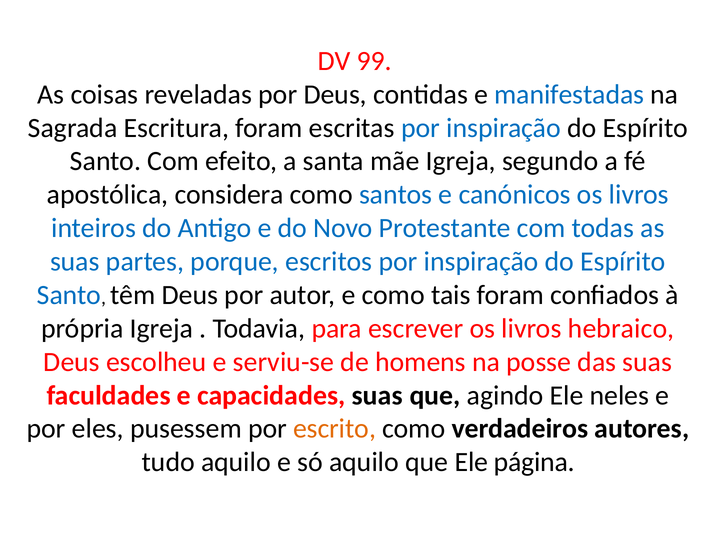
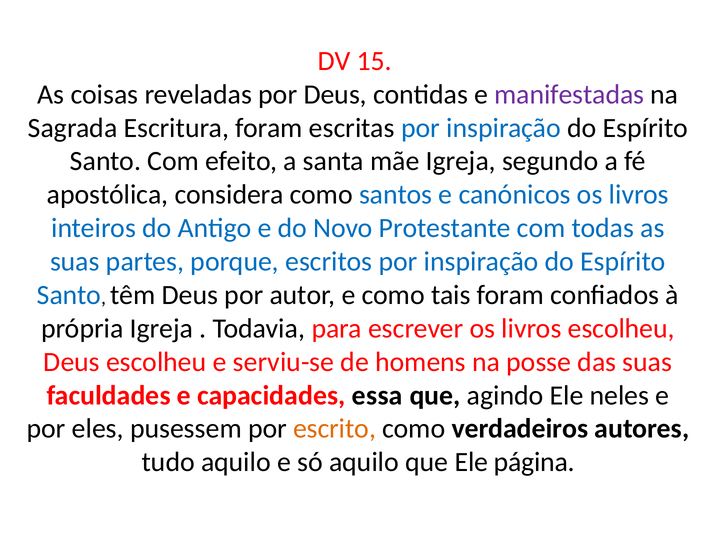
99: 99 -> 15 (374, 61)
manifestadas colour: blue -> purple (569, 94)
livros hebraico: hebraico -> escolheu (621, 328)
capacidades suas: suas -> essa (377, 395)
